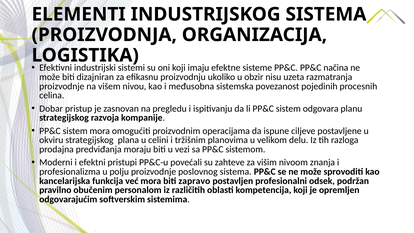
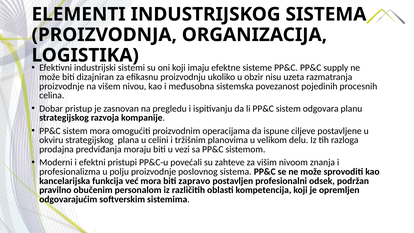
načina: načina -> supply (336, 68)
